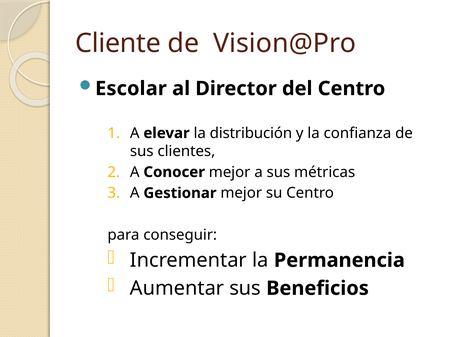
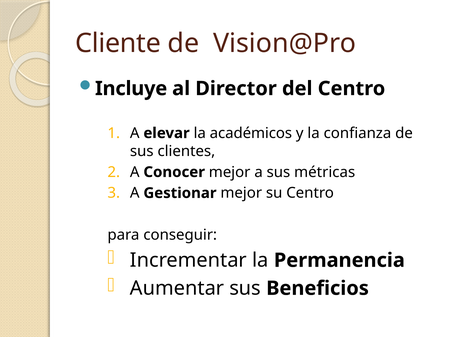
Escolar: Escolar -> Incluye (131, 89)
distribución: distribución -> académicos (251, 133)
